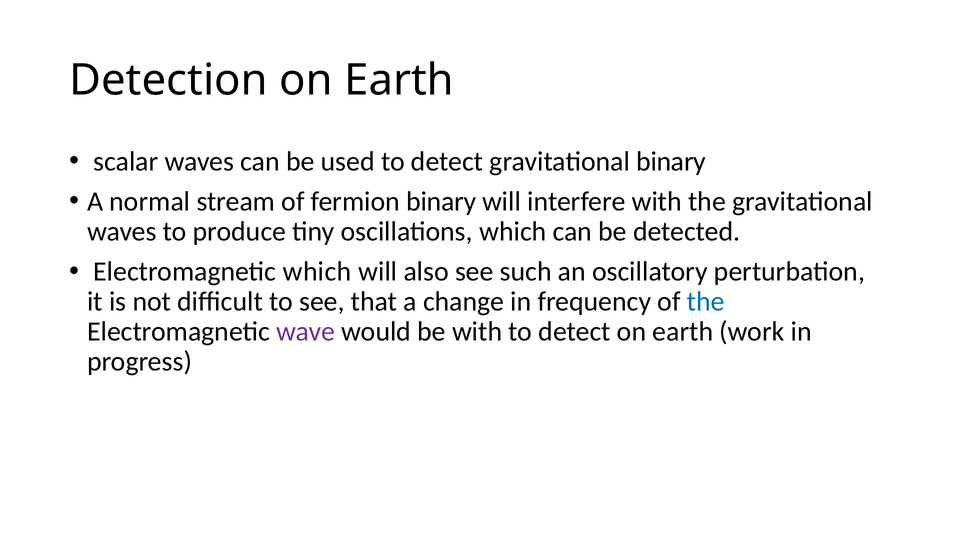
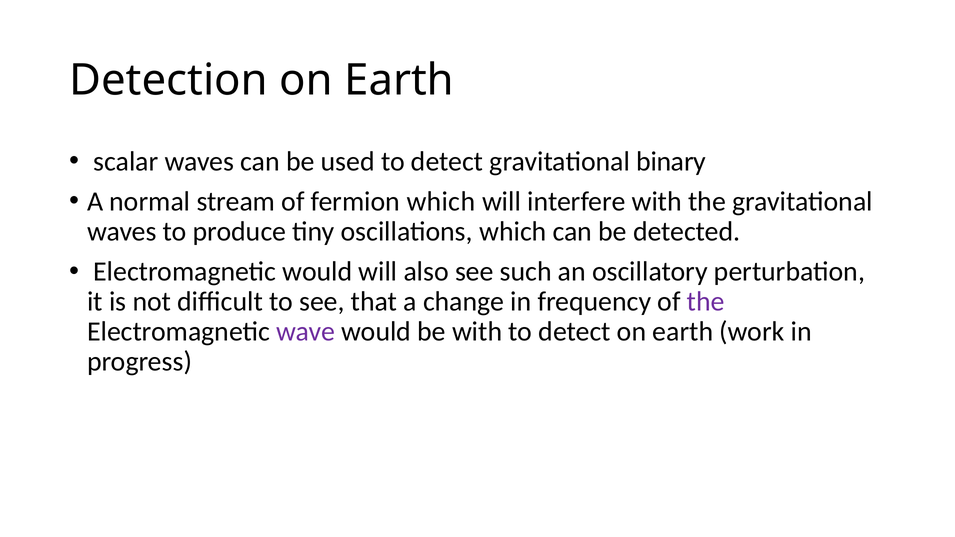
fermion binary: binary -> which (441, 201)
Electromagnetic which: which -> would (317, 272)
the colour: blue -> purple (706, 302)
